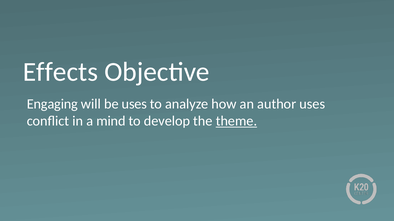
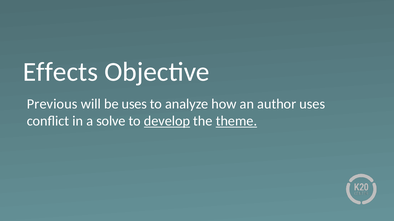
Engaging: Engaging -> Previous (52, 104)
mind: mind -> solve (111, 121)
develop underline: none -> present (167, 121)
